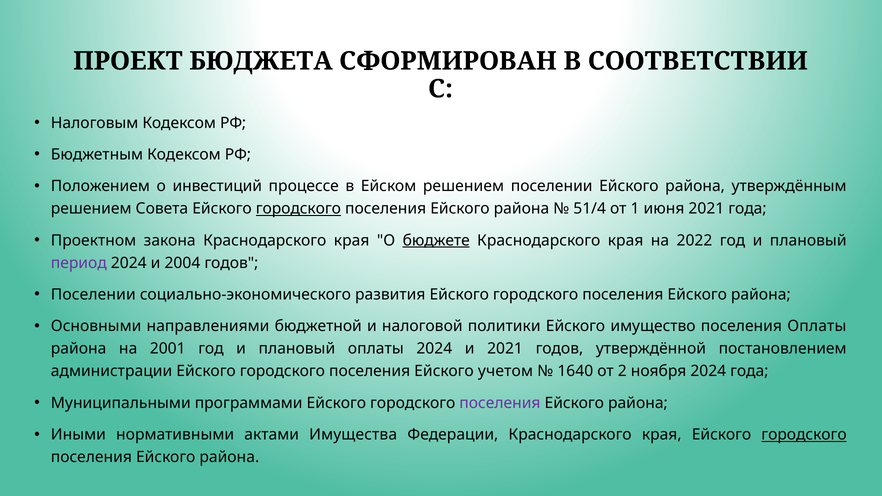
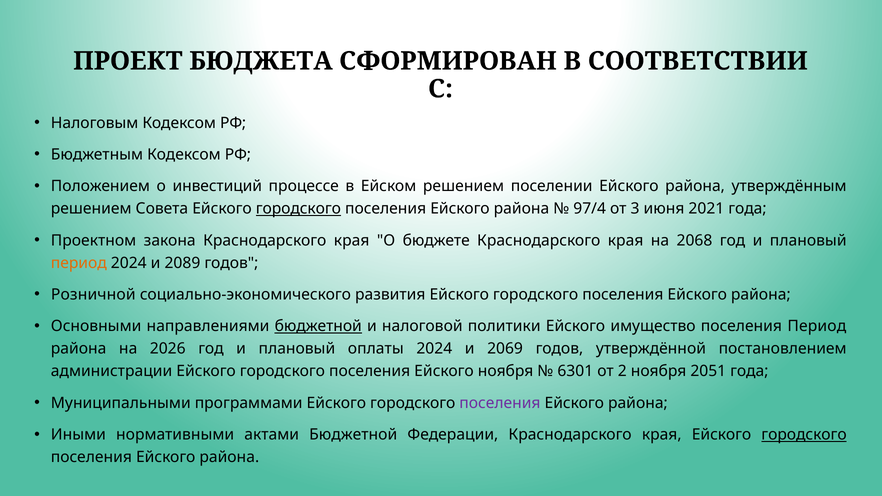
51/4: 51/4 -> 97/4 (590, 209)
1: 1 -> 3 (635, 209)
бюджете underline: present -> none (436, 241)
2022: 2022 -> 2068 (694, 241)
период colour: purple -> orange (79, 263)
2004: 2004 -> 2089 (182, 263)
Поселении: Поселении -> Розничной (93, 295)
бюджетной underline: none -> present (318, 326)
поселения Оплаты: Оплаты -> Период (817, 326)
2001: 2001 -> 2026 (168, 349)
и 2021: 2021 -> 2069 (505, 349)
Ейского учетом: учетом -> ноября (506, 371)
1640: 1640 -> 6301 (575, 371)
ноября 2024: 2024 -> 2051 (708, 371)
актами Имущества: Имущества -> Бюджетной (353, 435)
